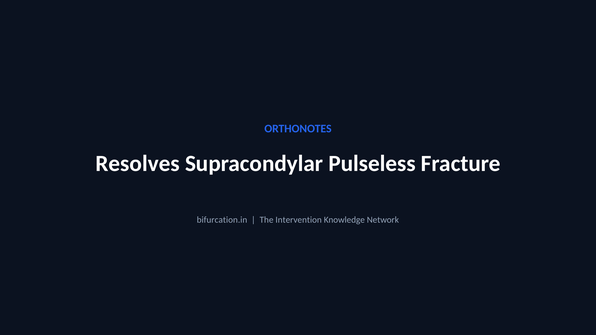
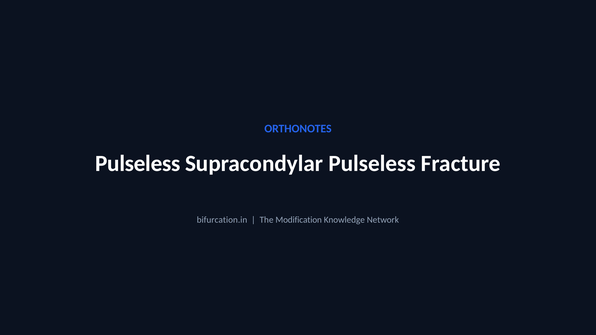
Resolves: Resolves -> Pulseless (138, 164)
Intervention: Intervention -> Modification (299, 220)
